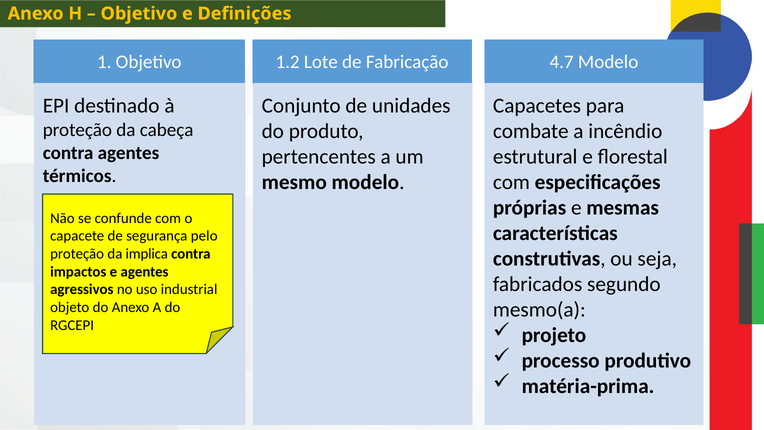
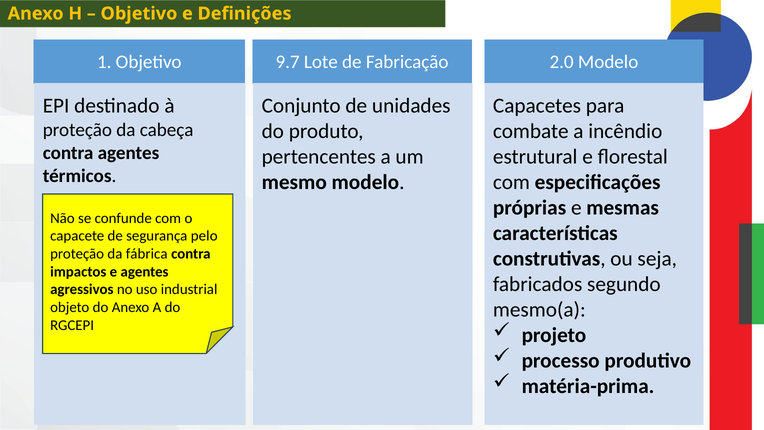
1.2: 1.2 -> 9.7 (288, 62)
4.7: 4.7 -> 2.0 (562, 62)
implica: implica -> fábrica (147, 254)
